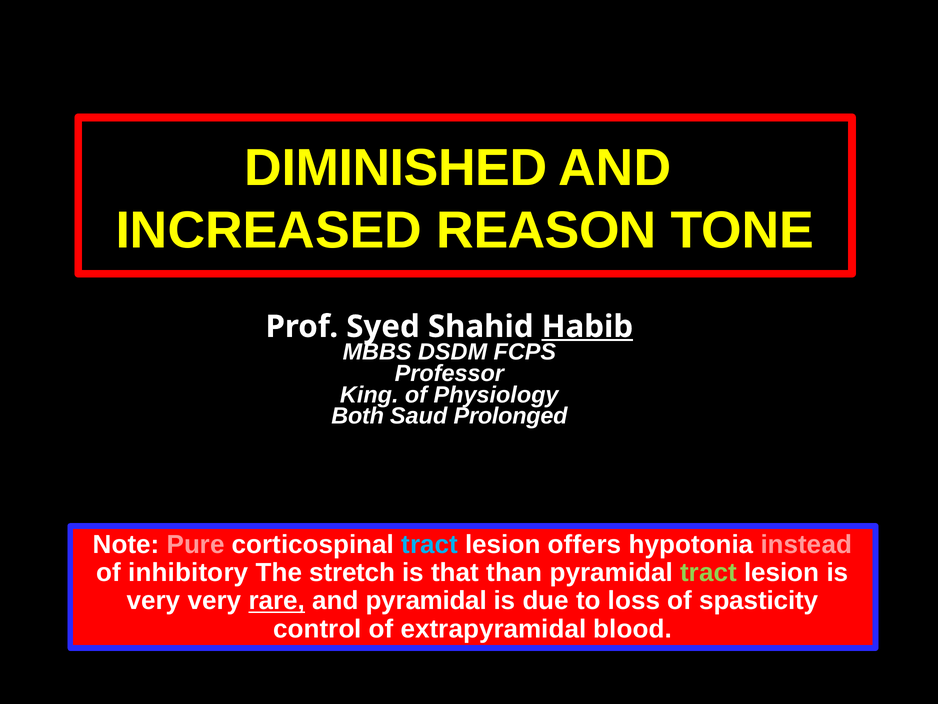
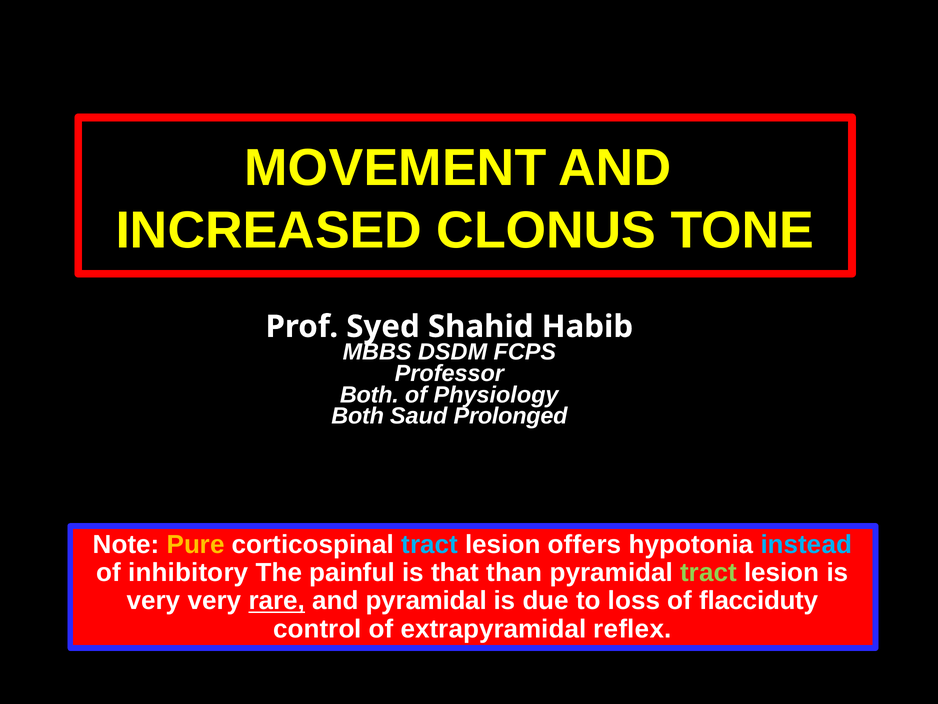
DIMINISHED: DIMINISHED -> MOVEMENT (395, 168)
REASON: REASON -> CLONUS (546, 230)
Habib underline: present -> none (587, 326)
King: King -> Both (369, 394)
Pure colour: pink -> yellow (196, 544)
instead colour: pink -> light blue (806, 544)
stretch: stretch -> painful (352, 572)
spasticity: spasticity -> flacciduty (759, 600)
blood: blood -> reflex (633, 629)
